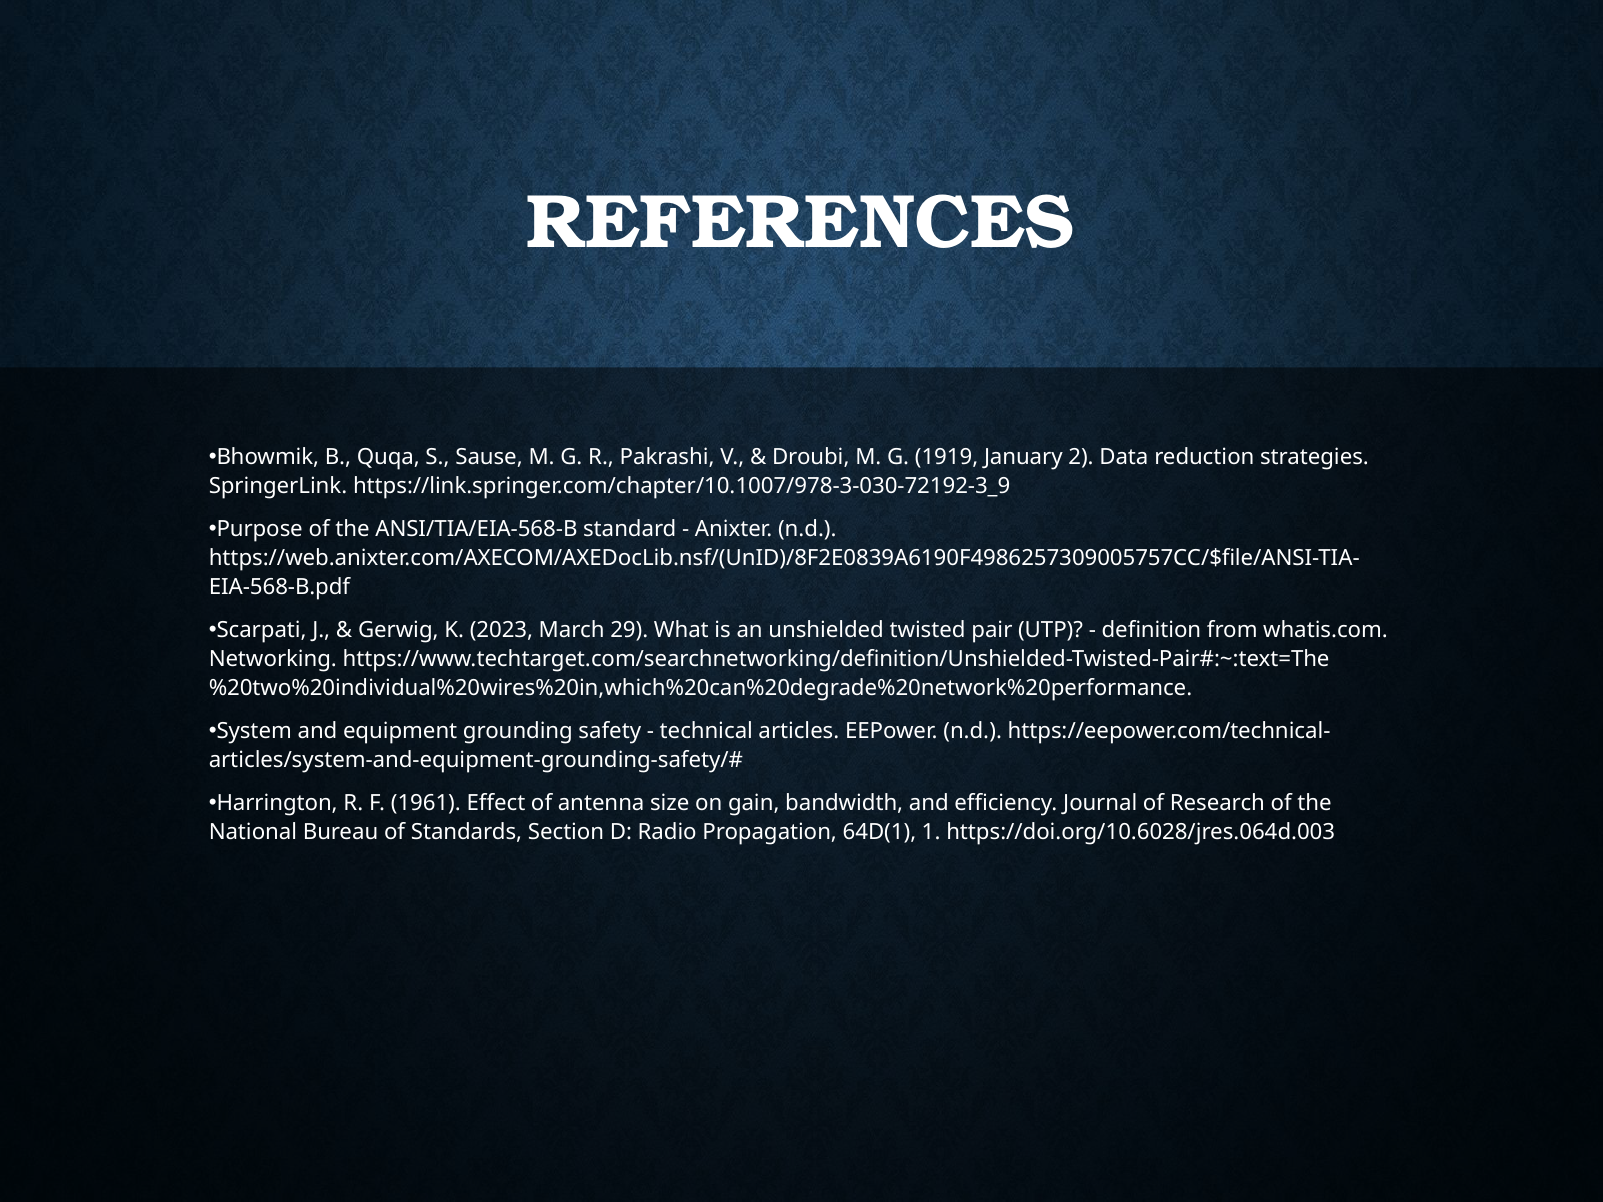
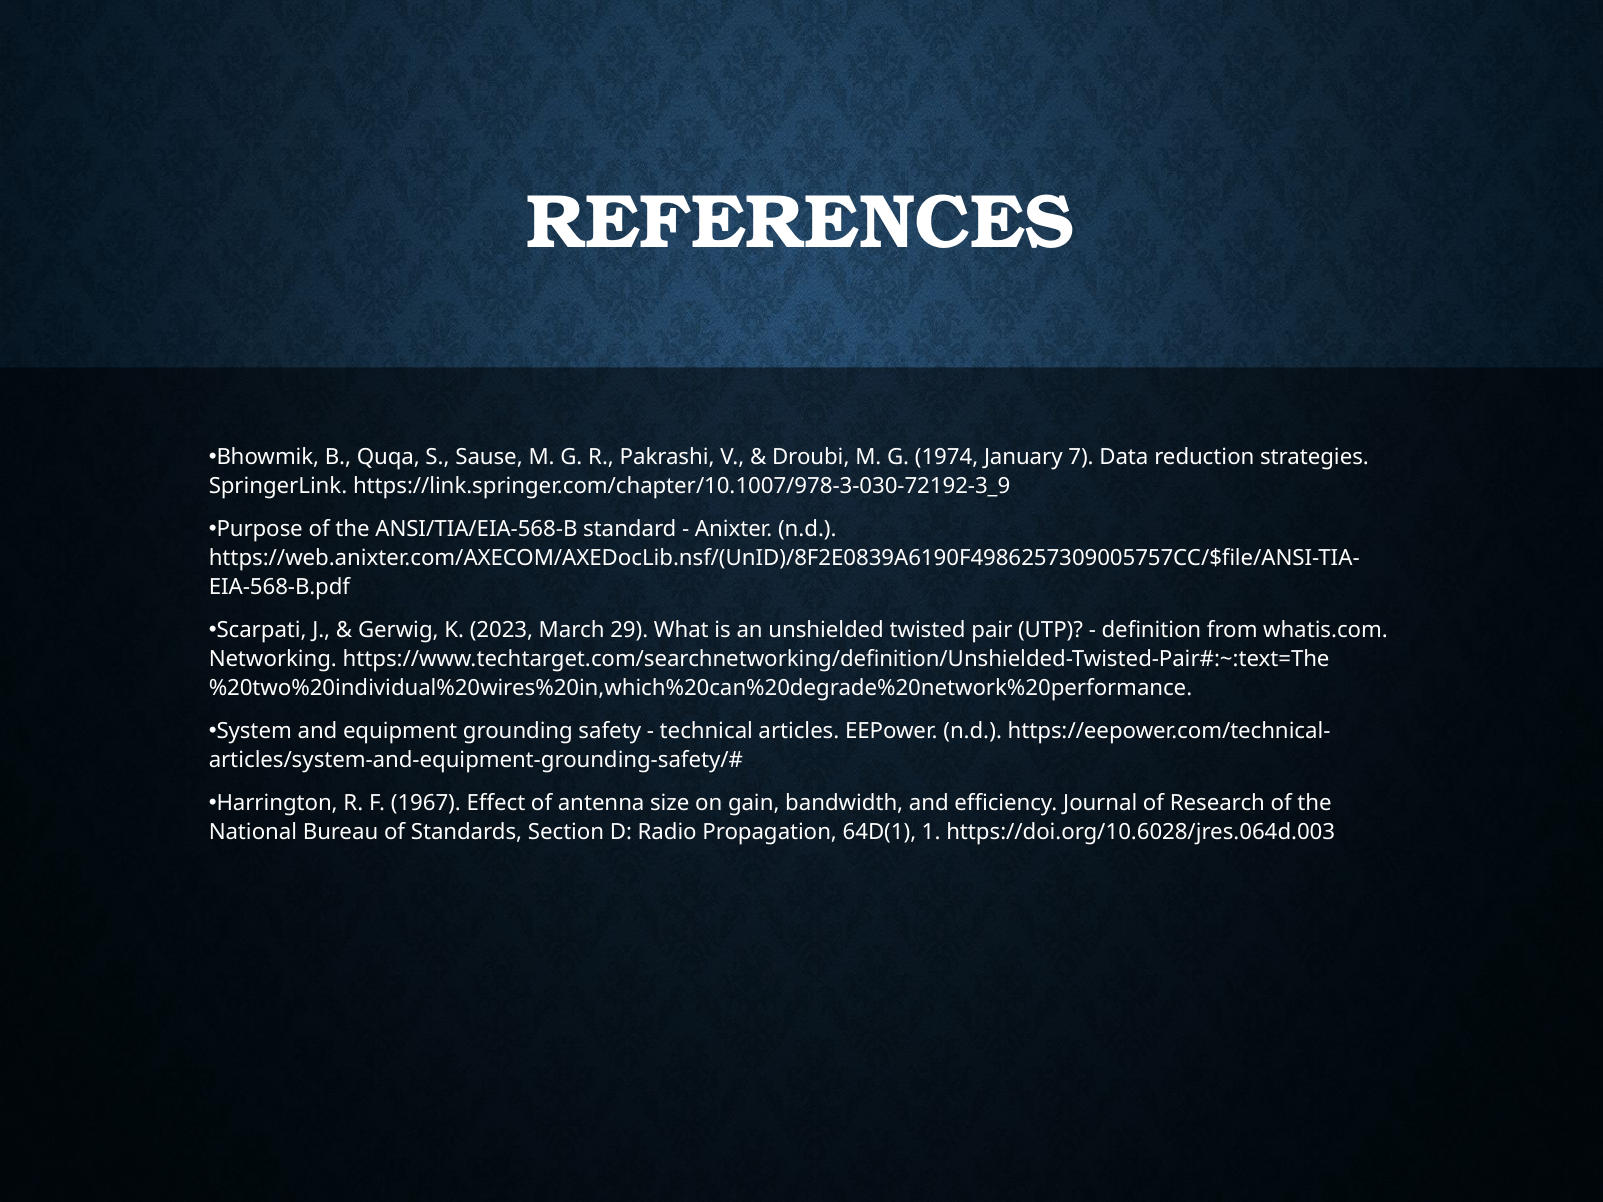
1919: 1919 -> 1974 (947, 457)
2: 2 -> 7 (1081, 457)
1961: 1961 -> 1967 (426, 803)
